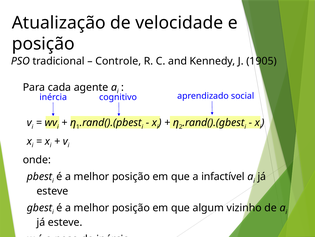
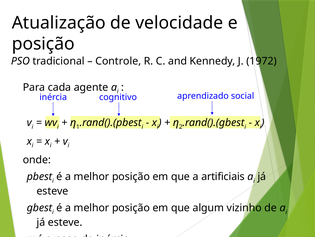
1905: 1905 -> 1972 (262, 61)
infactível: infactível -> artificiais (223, 176)
